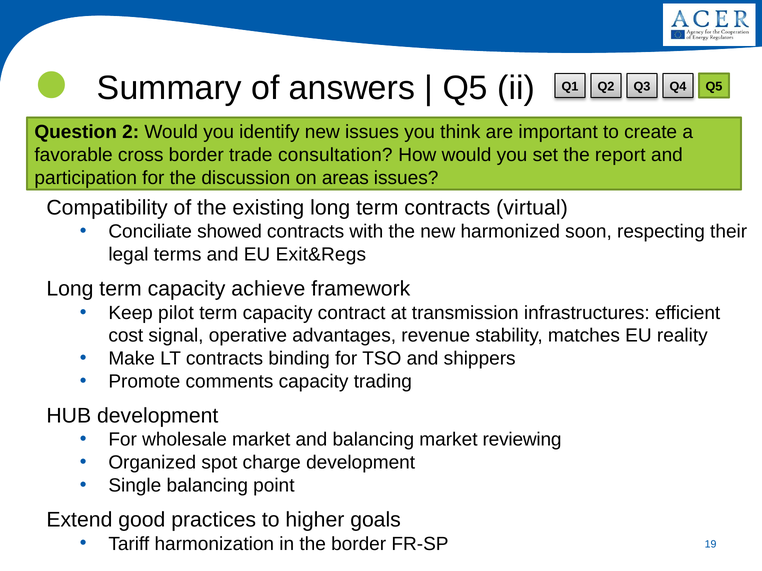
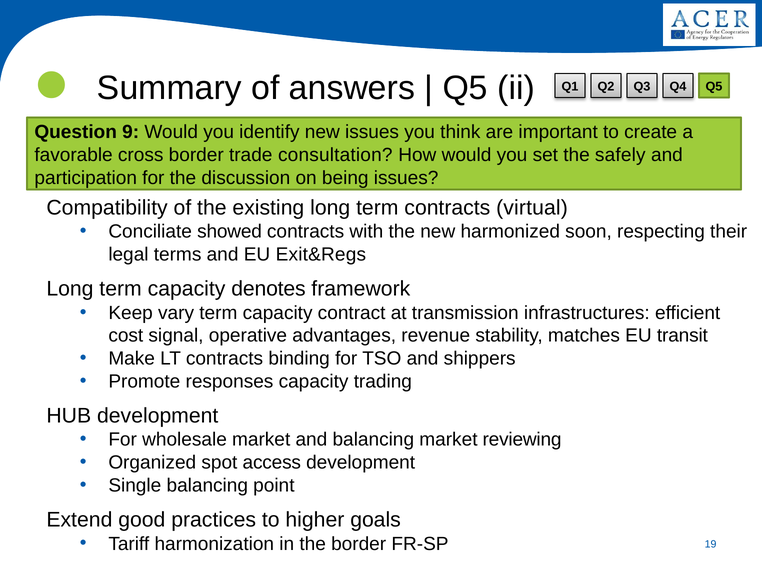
2: 2 -> 9 (131, 132)
report: report -> safely (620, 155)
areas: areas -> being (345, 178)
achieve: achieve -> denotes (268, 289)
pilot: pilot -> vary (176, 313)
reality: reality -> transit (682, 336)
comments: comments -> responses (229, 382)
charge: charge -> access (272, 463)
